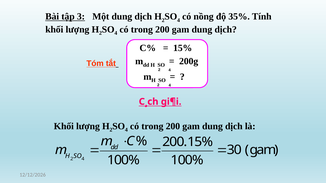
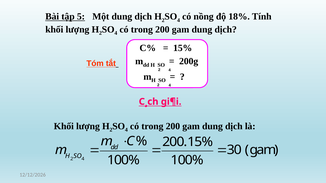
3: 3 -> 5 (81, 17)
35%: 35% -> 18% (239, 17)
